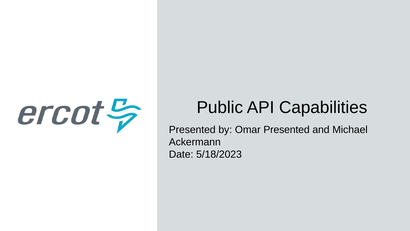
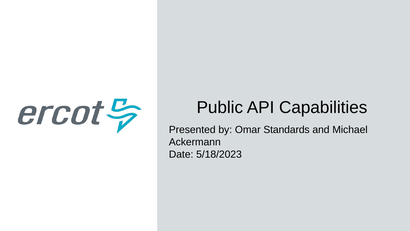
Omar Presented: Presented -> Standards (287, 130)
